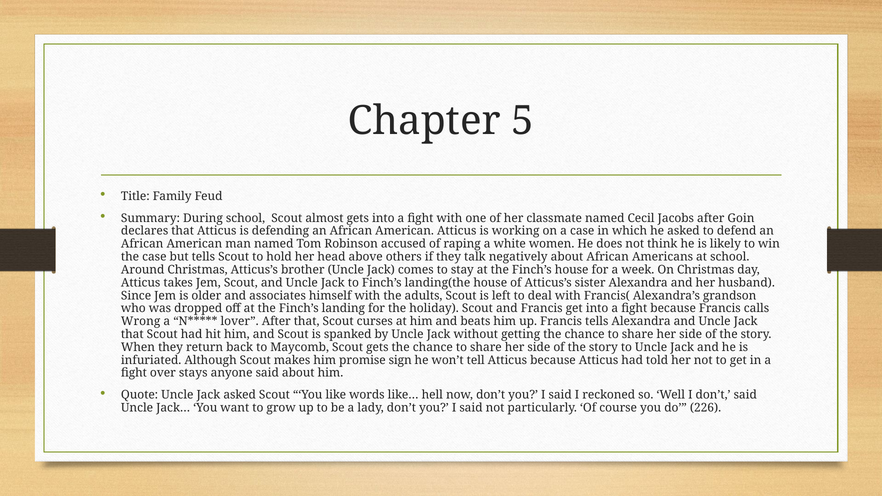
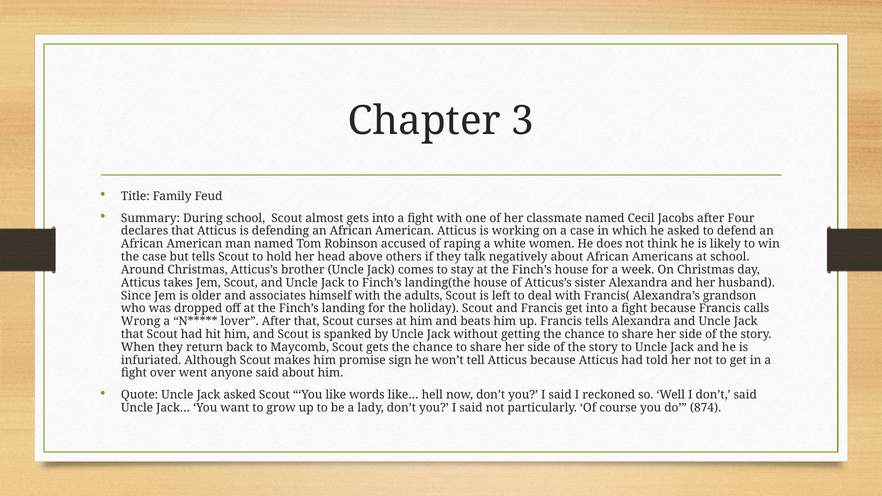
5: 5 -> 3 (523, 121)
Goin: Goin -> Four (741, 218)
stays: stays -> went (193, 373)
226: 226 -> 874 (706, 408)
